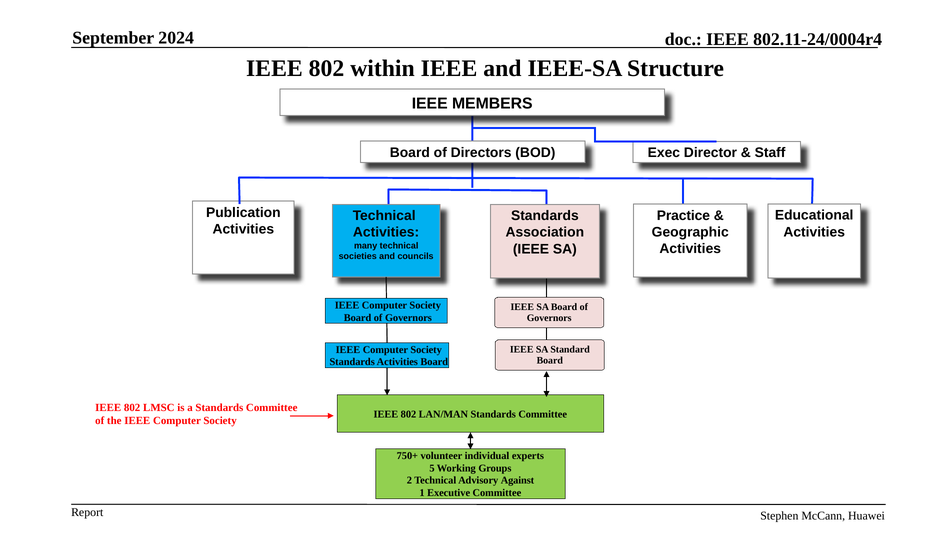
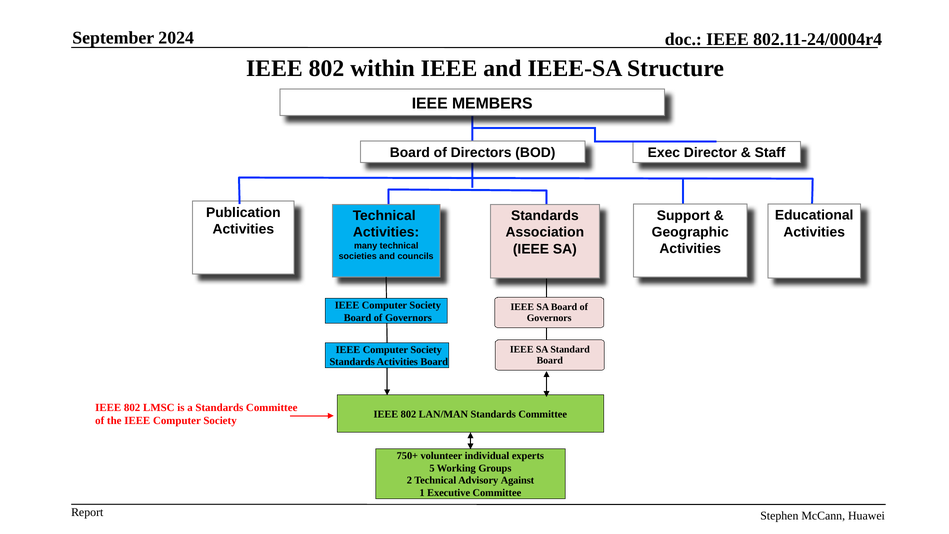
Practice: Practice -> Support (683, 215)
